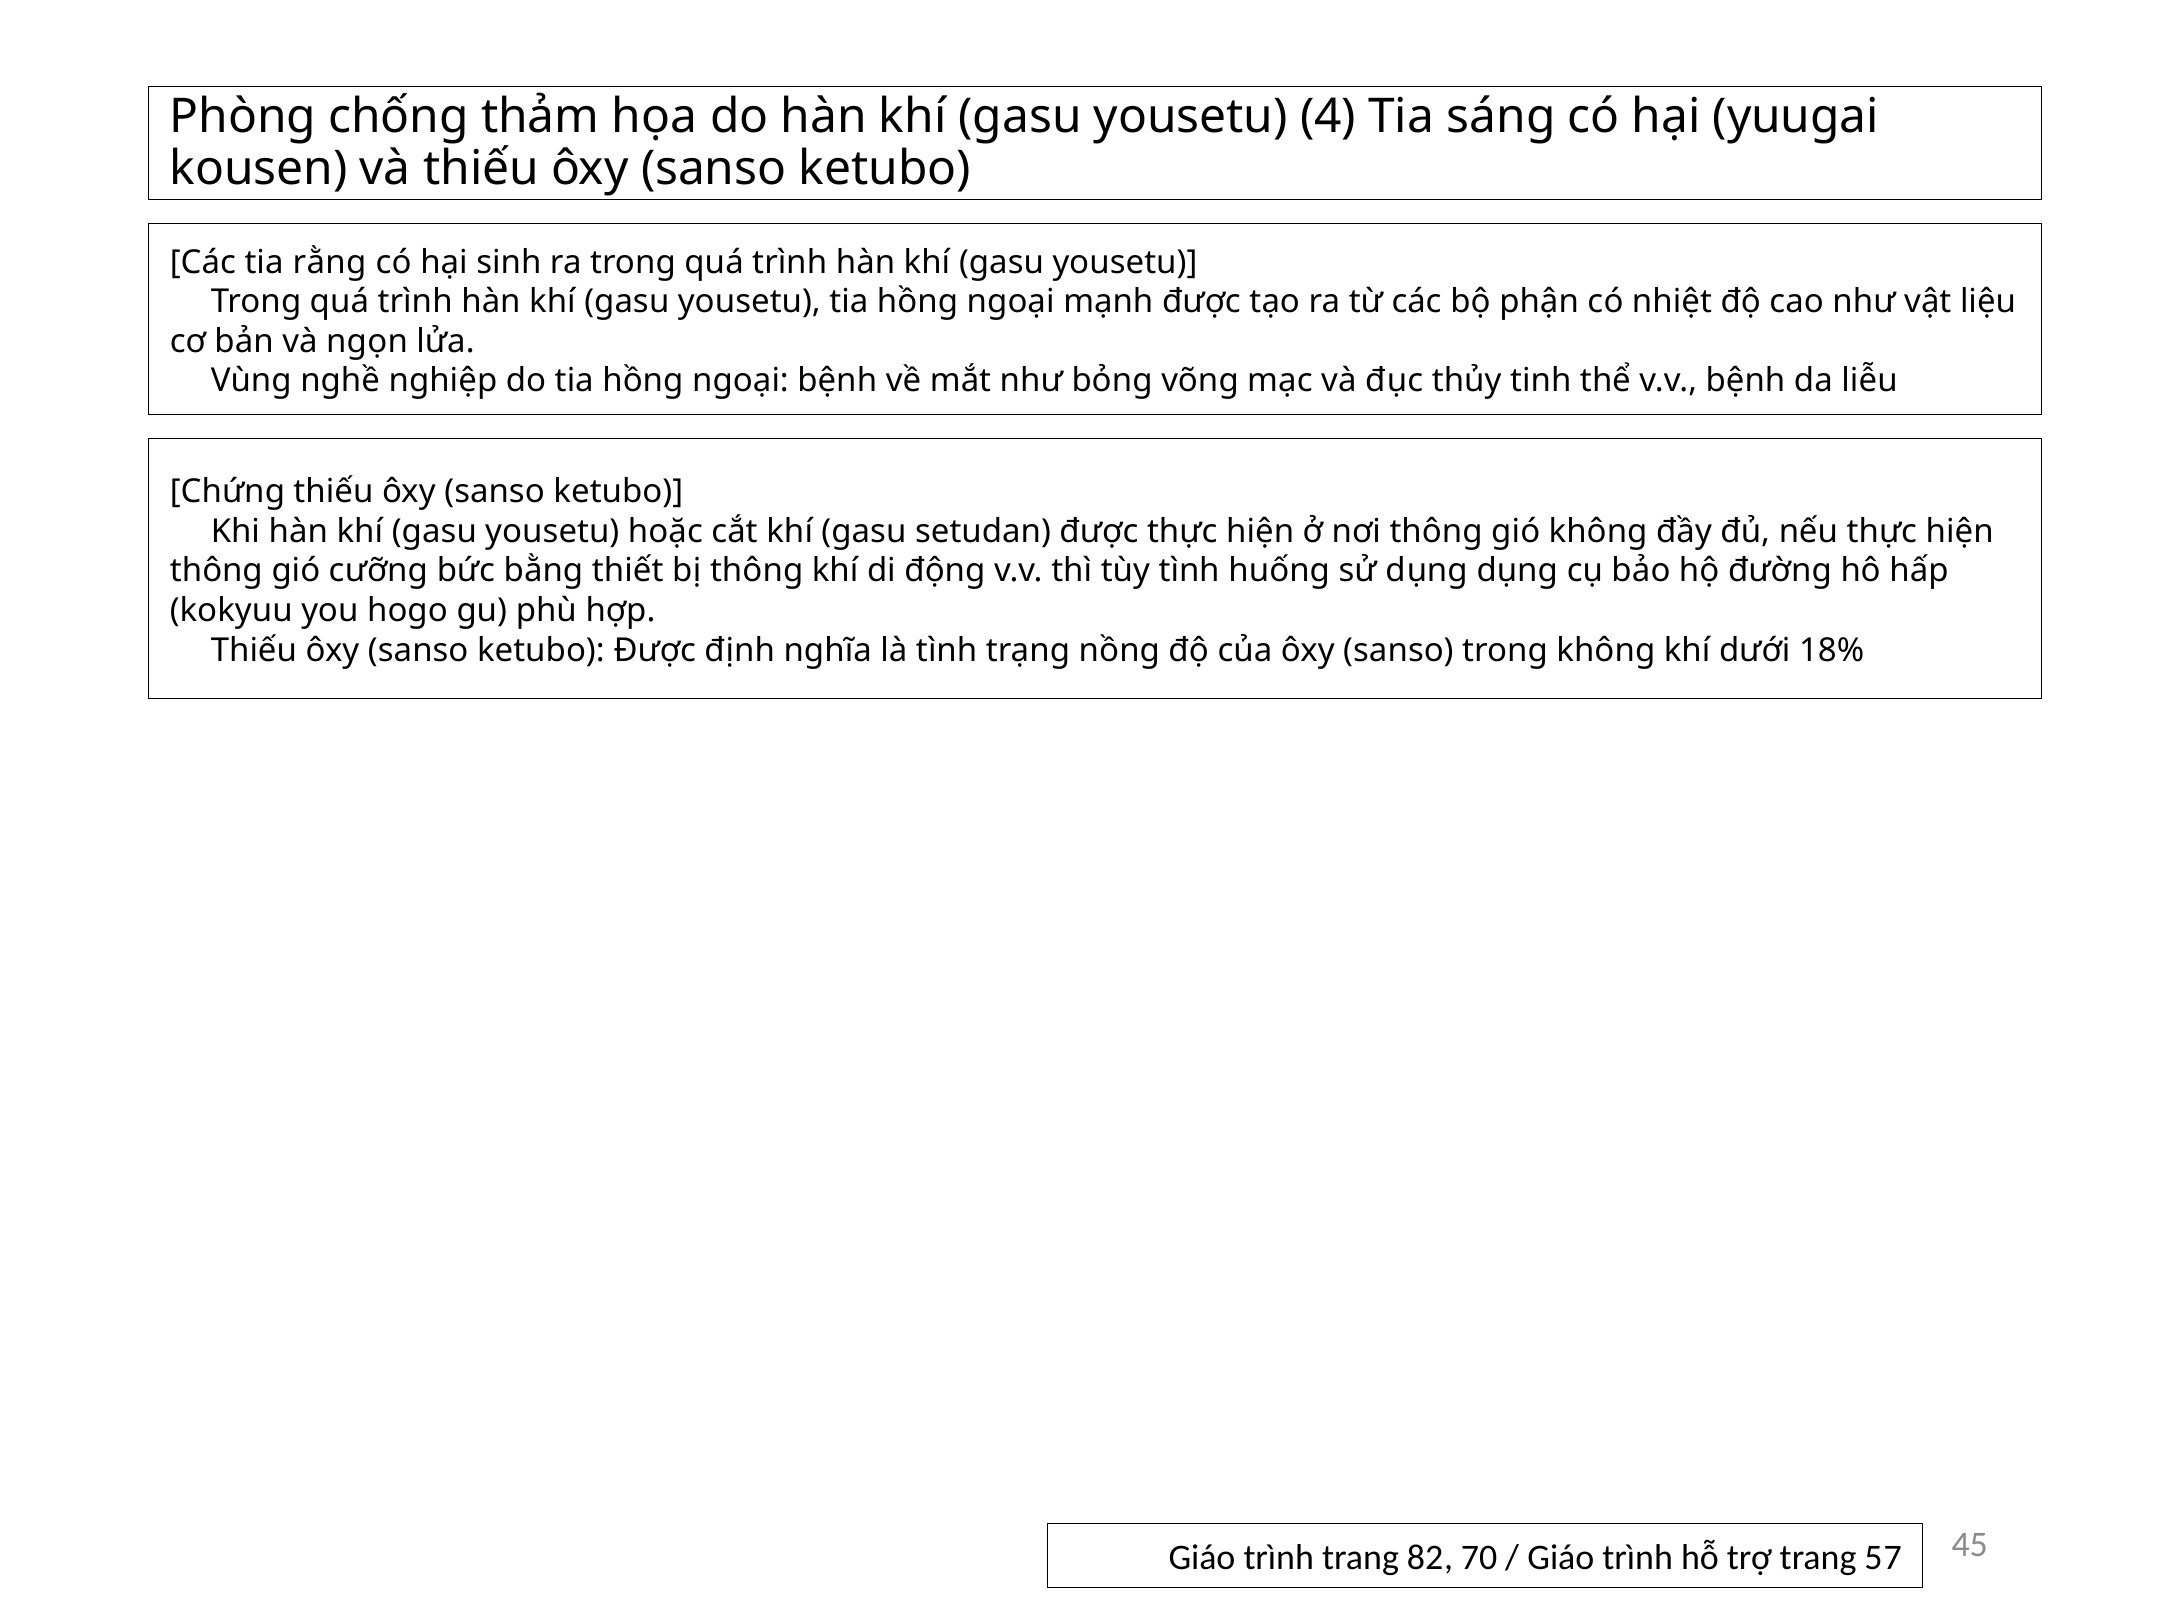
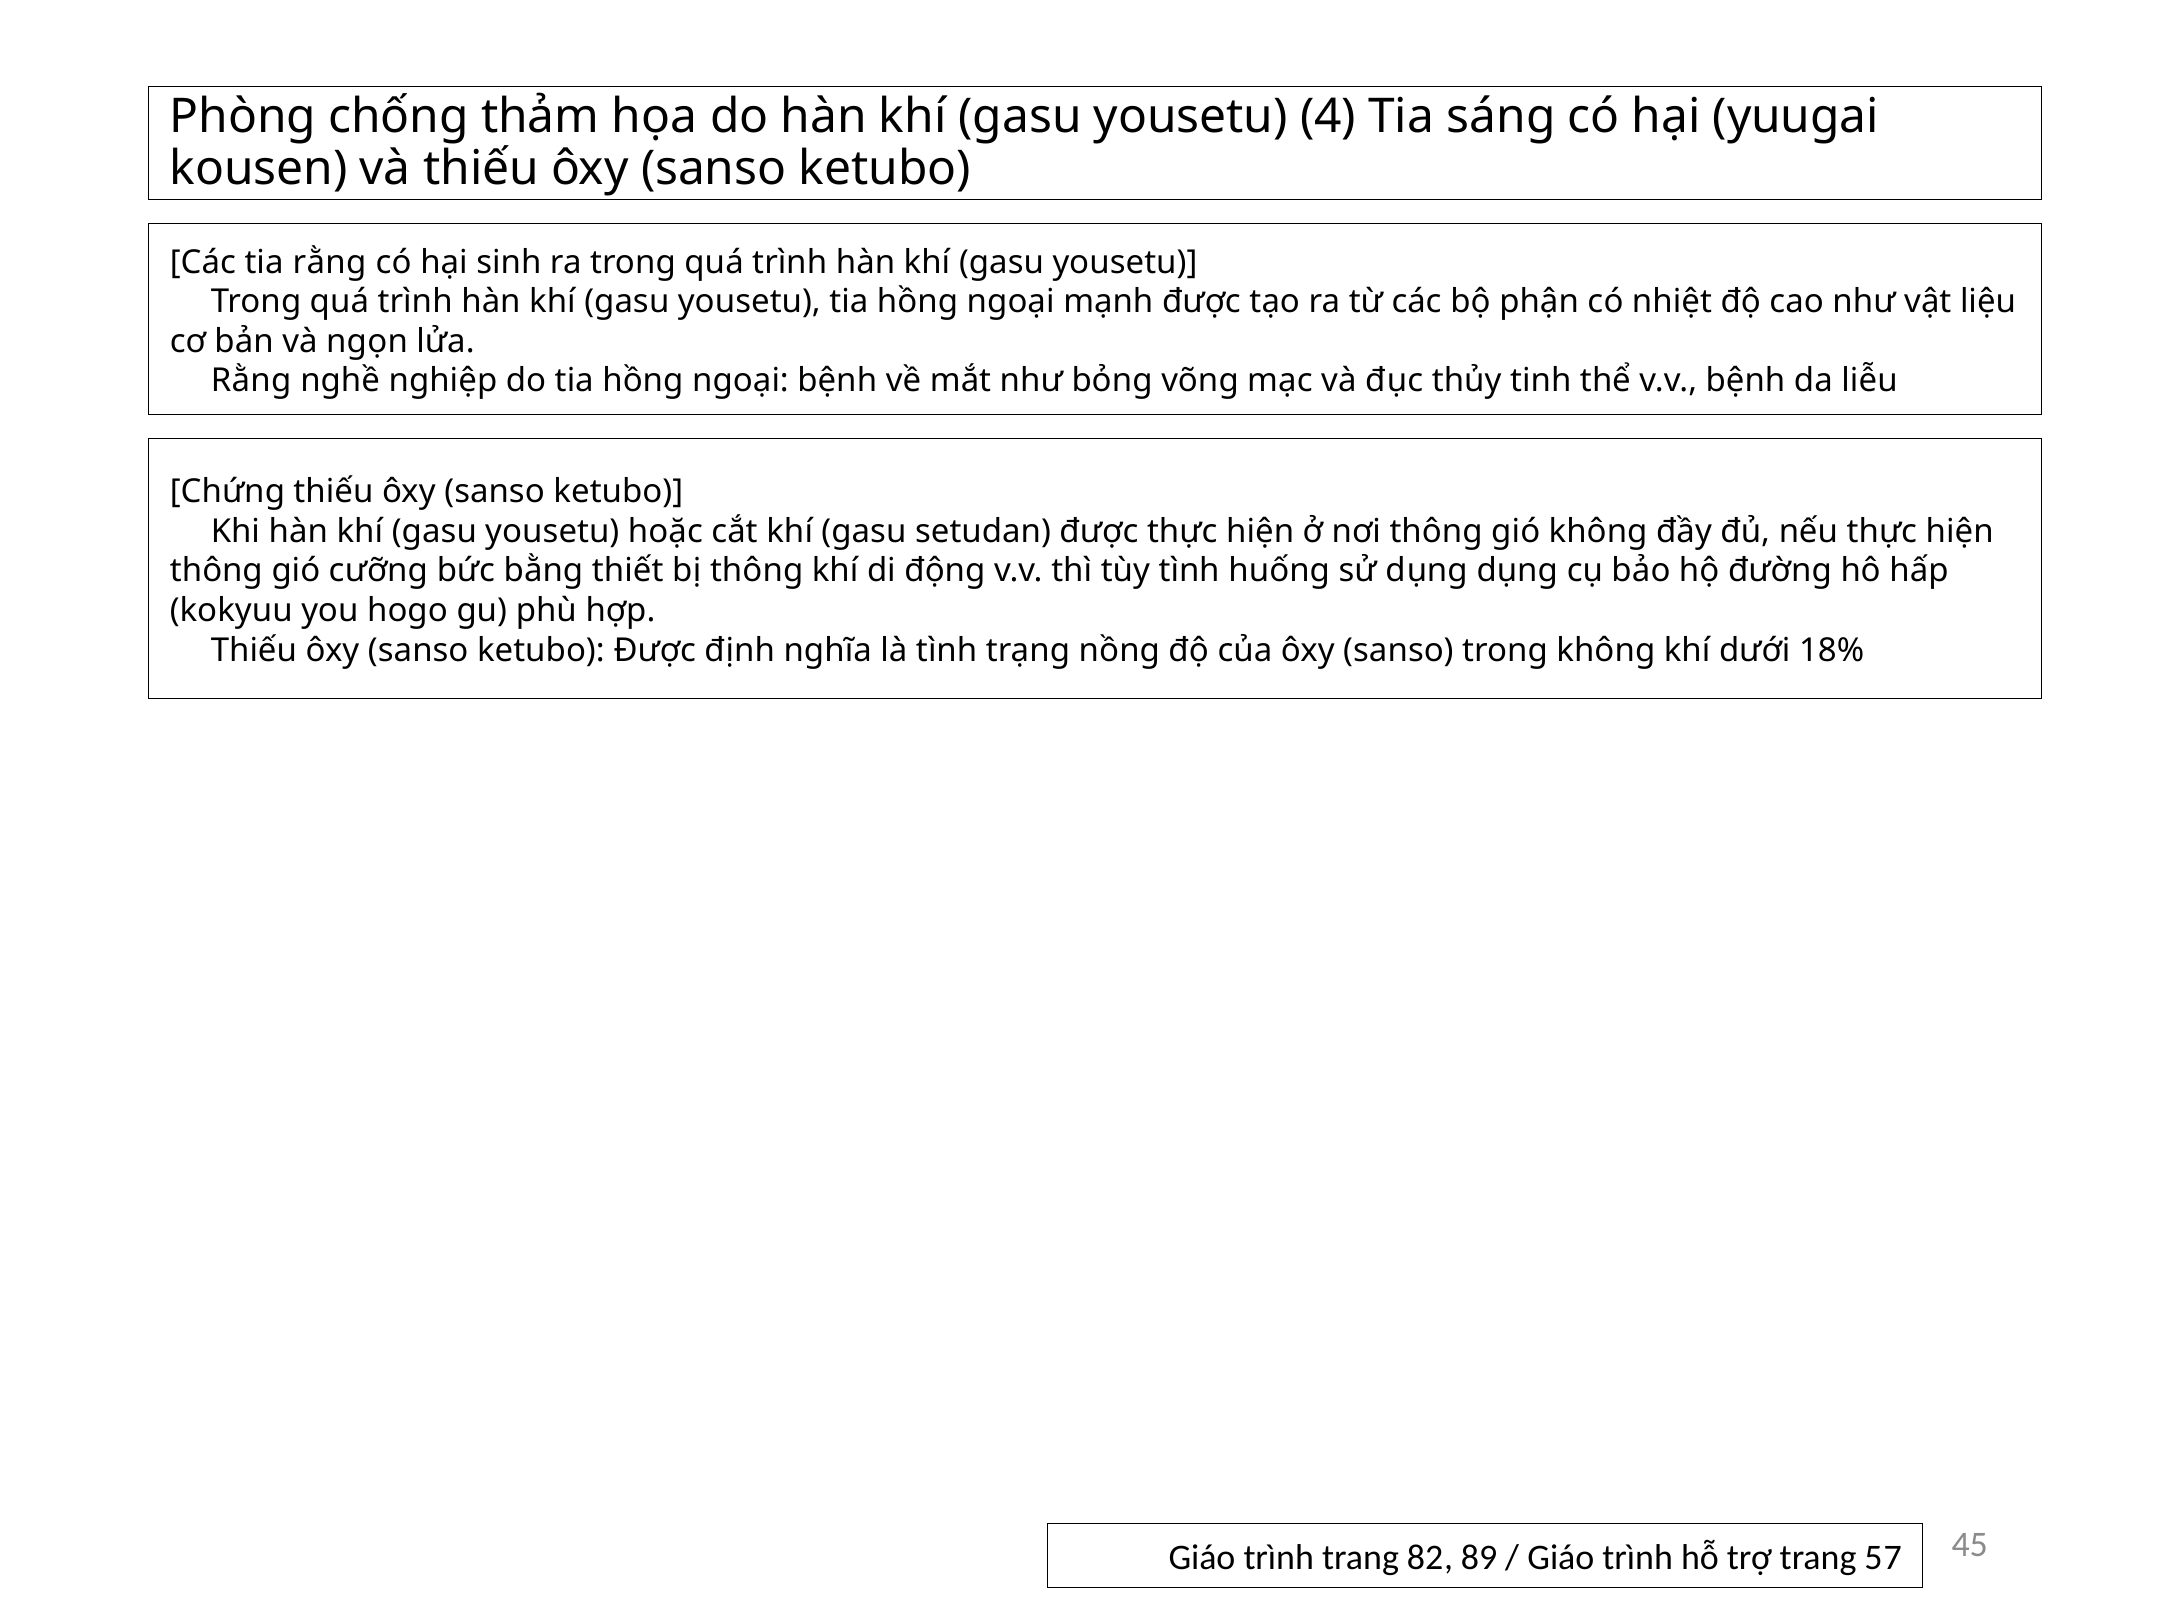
Vùng: Vùng -> Rằng (251, 381)
70: 70 -> 89 (1479, 1558)
